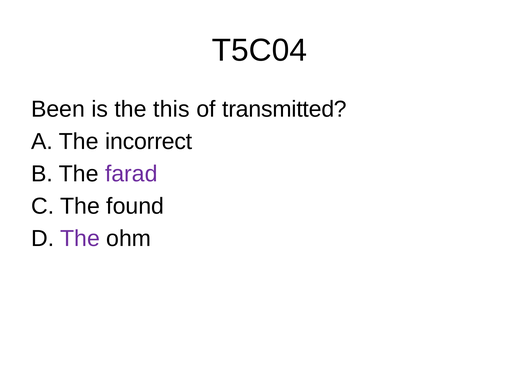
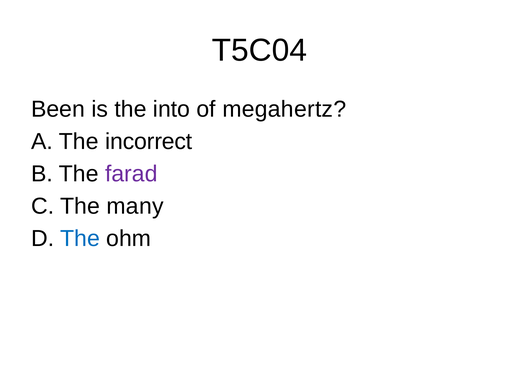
this: this -> into (172, 109)
transmitted: transmitted -> megahertz (284, 109)
found: found -> many (135, 206)
The colour: purple -> blue (80, 238)
